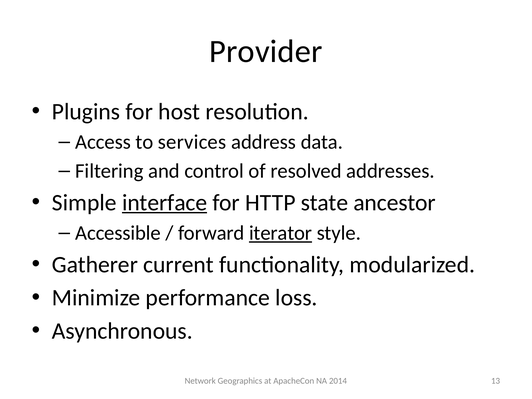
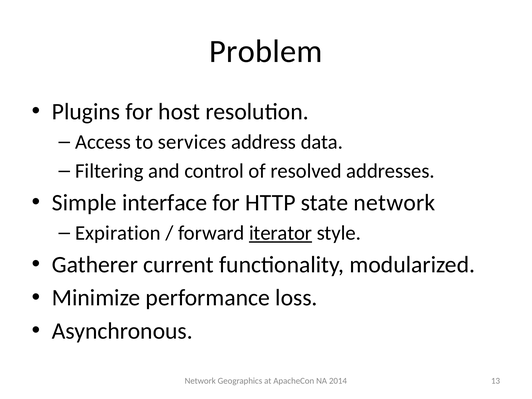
Provider: Provider -> Problem (266, 51)
interface underline: present -> none (165, 203)
state ancestor: ancestor -> network (394, 203)
Accessible: Accessible -> Expiration (118, 233)
